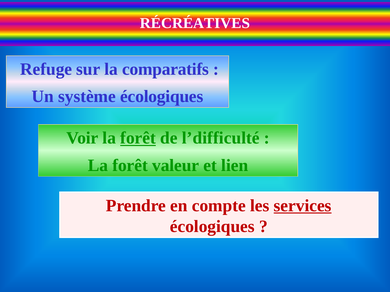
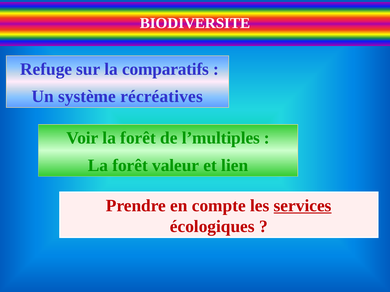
RÉCRÉATIVES: RÉCRÉATIVES -> BIODIVERSITE (195, 23)
système écologiques: écologiques -> récréatives (162, 97)
forêt underline: present -> none (138, 138)
l’difficulté: l’difficulté -> l’multiples (221, 138)
